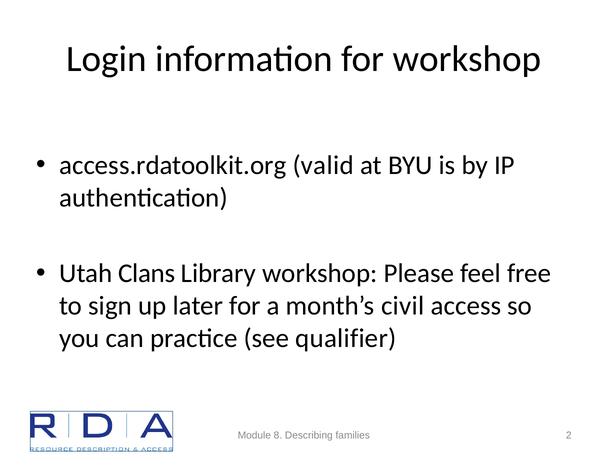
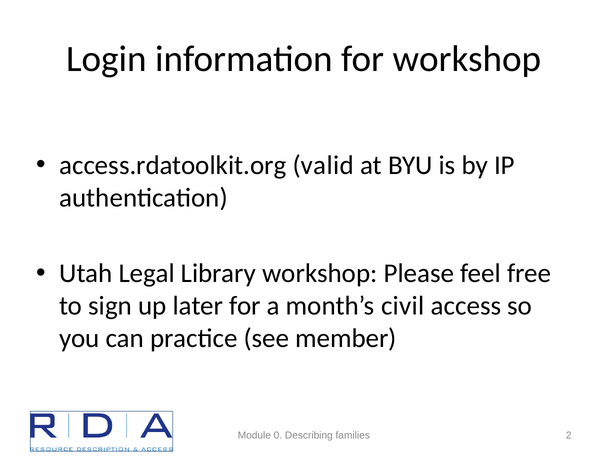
Clans: Clans -> Legal (147, 274)
qualifier: qualifier -> member (346, 338)
8: 8 -> 0 (278, 435)
